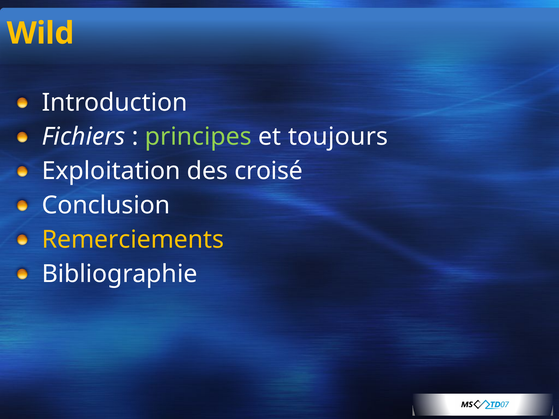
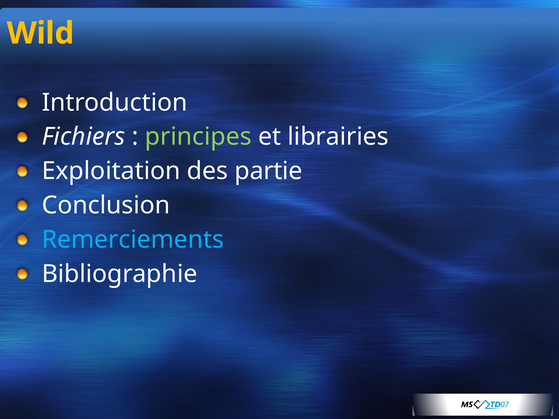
toujours: toujours -> librairies (338, 137)
croisé: croisé -> partie (269, 171)
Remerciements colour: yellow -> light blue (133, 240)
